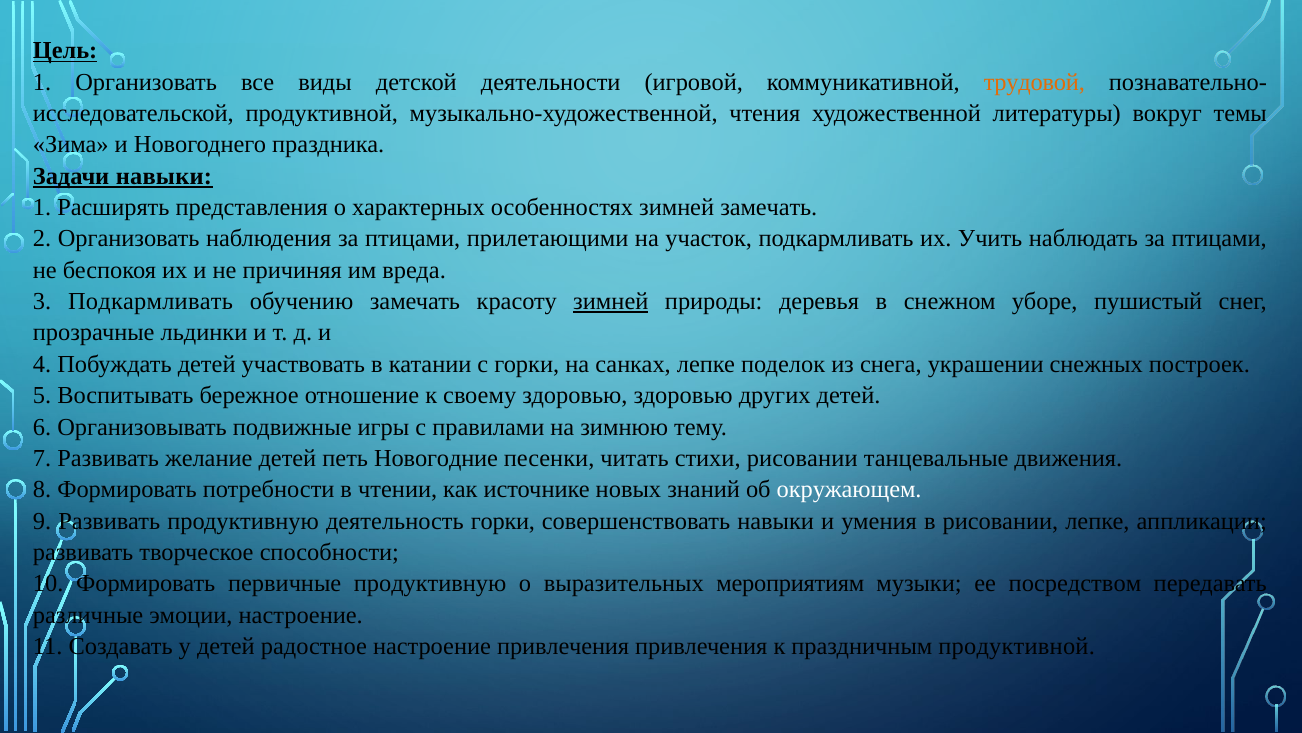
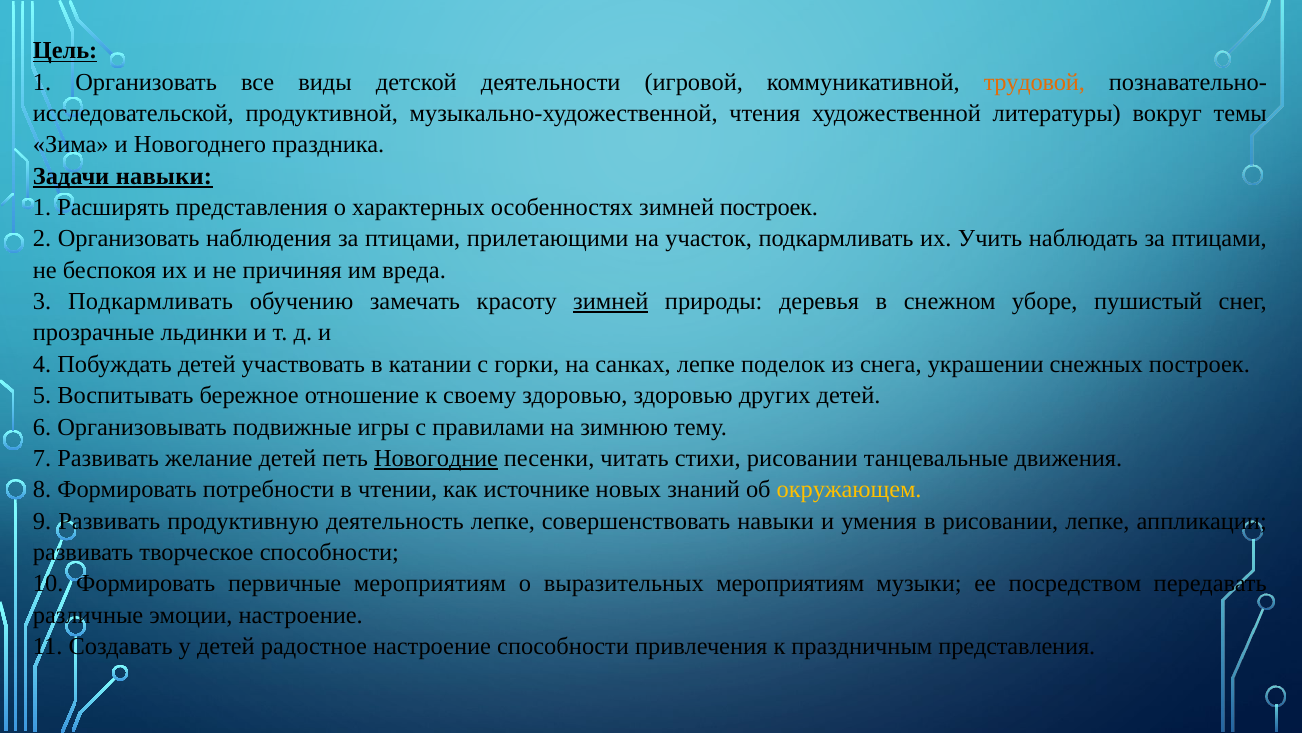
зимней замечать: замечать -> построек (769, 207)
Новогодние underline: none -> present (436, 458)
окружающем colour: white -> yellow (849, 489)
деятельность горки: горки -> лепке (503, 521)
первичные продуктивную: продуктивную -> мероприятиям (430, 583)
настроение привлечения: привлечения -> способности (563, 646)
праздничным продуктивной: продуктивной -> представления (1017, 646)
